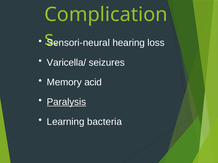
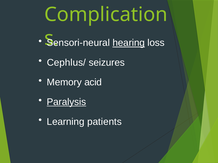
hearing underline: none -> present (129, 43)
Varicella/: Varicella/ -> Cephlus/ (66, 63)
bacteria: bacteria -> patients (104, 122)
